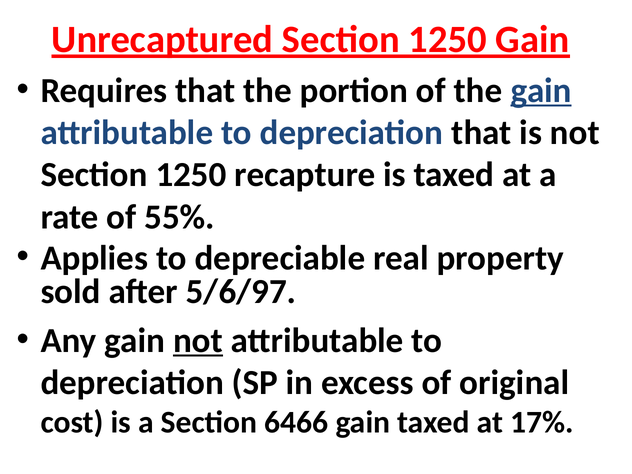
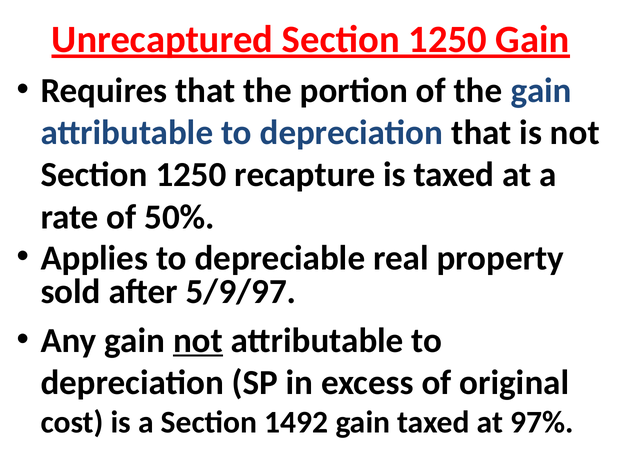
gain underline: present -> none (541, 91)
55%: 55% -> 50% (180, 217)
5/6/97: 5/6/97 -> 5/9/97 (241, 292)
6466: 6466 -> 1492 (296, 422)
17%: 17% -> 97% (542, 422)
